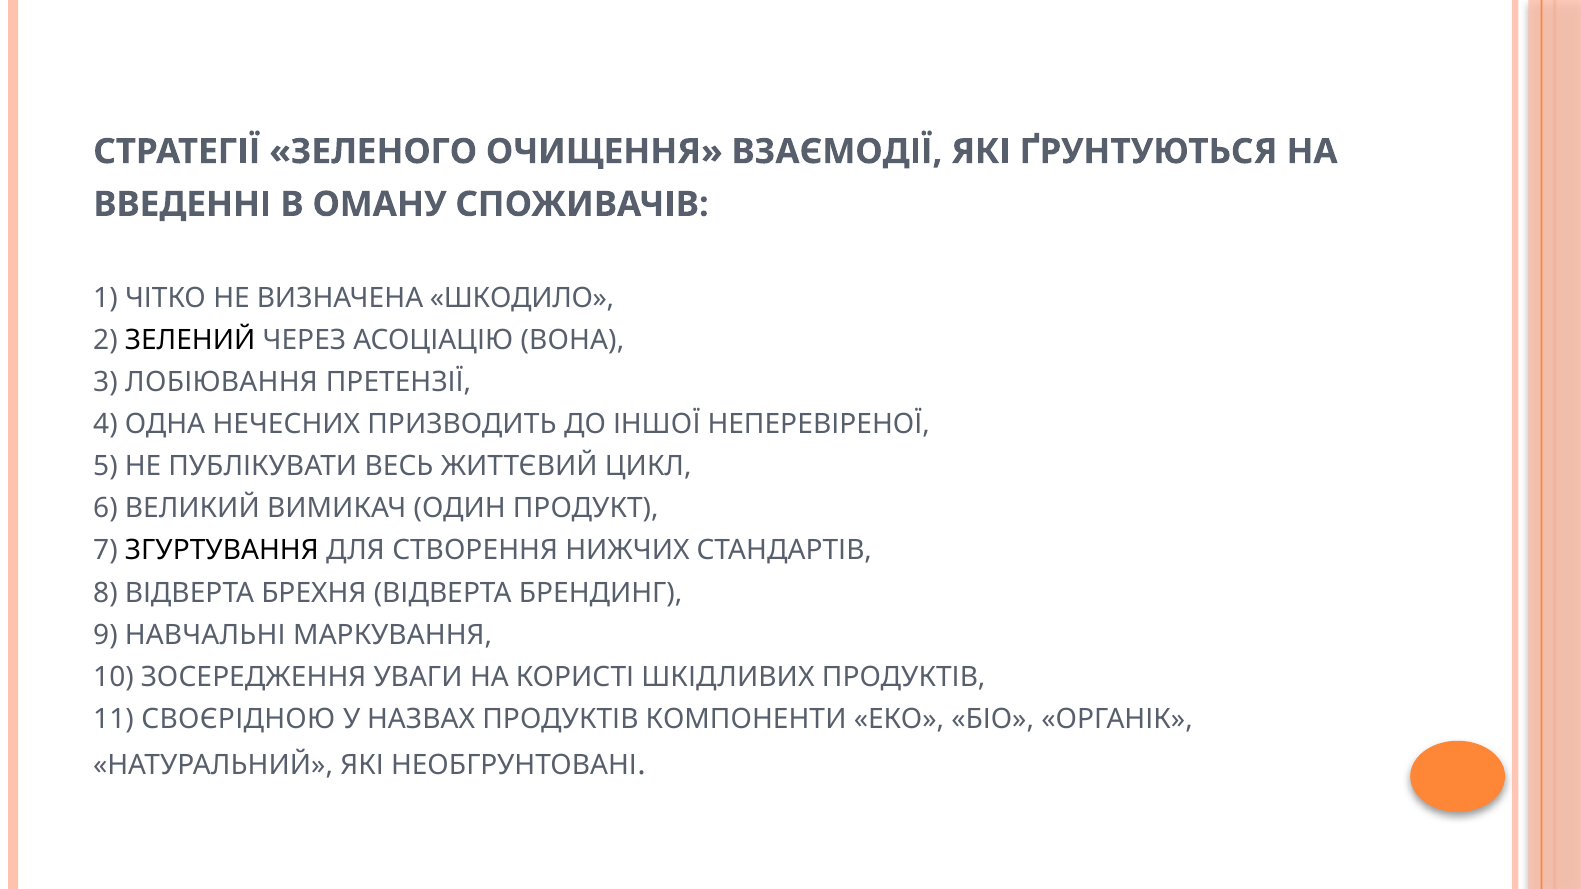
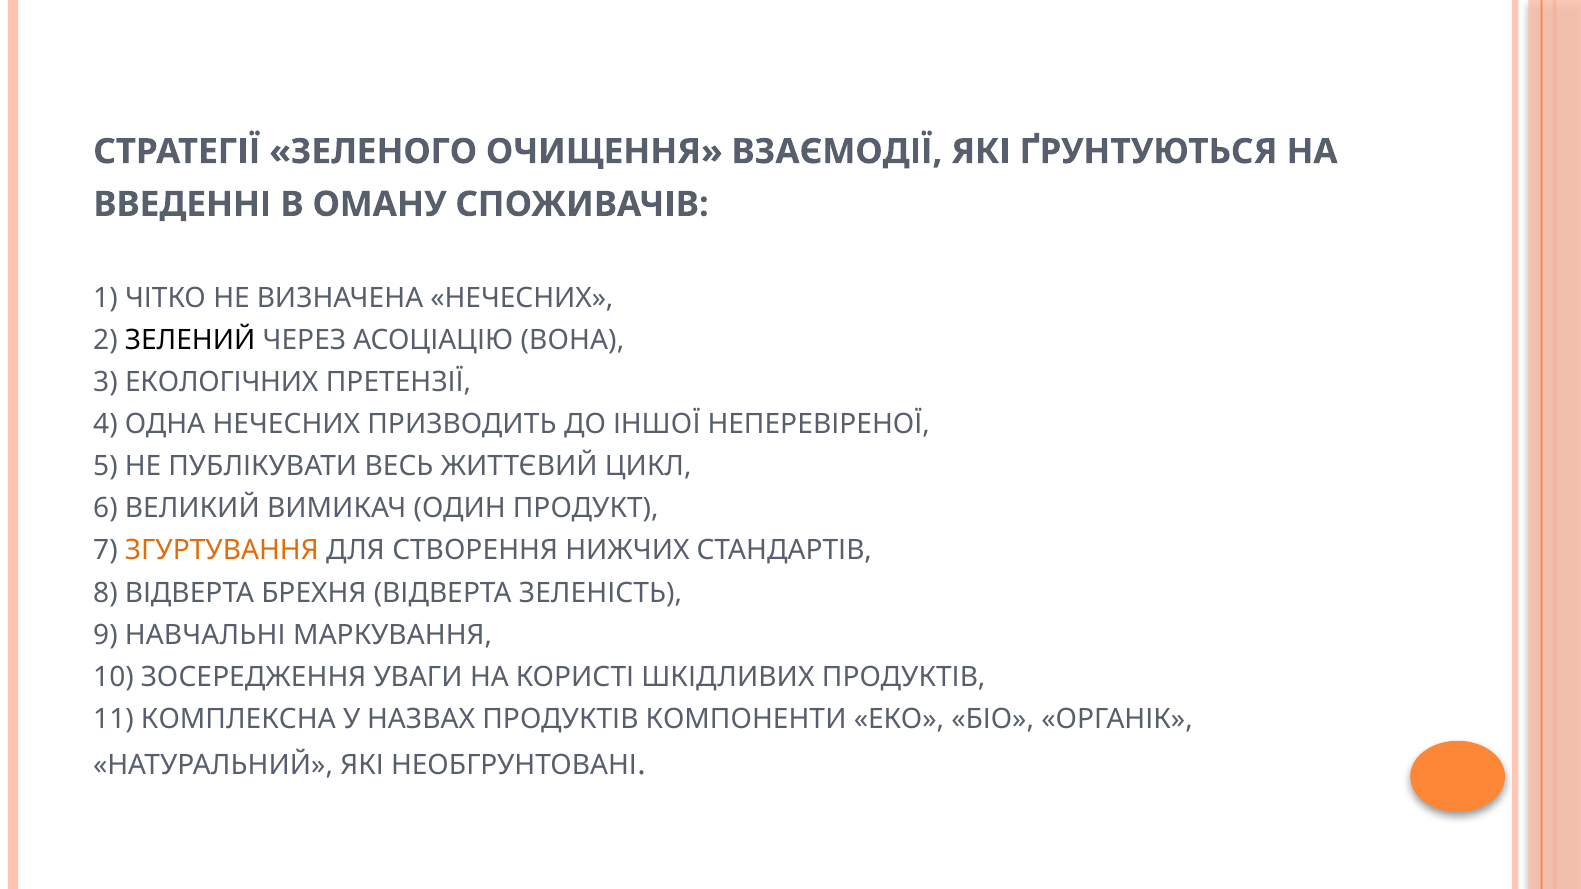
ВИЗНАЧЕНА ШКОДИЛО: ШКОДИЛО -> НЕЧЕСНИХ (522, 298)
ЛОБІЮВАННЯ: ЛОБІЮВАННЯ -> ЕКОЛОГІЧНИХ (222, 382)
ЗГУРТУВАННЯ colour: black -> orange (222, 551)
БРЕНДИНГ: БРЕНДИНГ -> ЗЕЛЕНІСТЬ (601, 593)
СВОЄРІДНОЮ: СВОЄРІДНОЮ -> КОМПЛЕКСНА (238, 719)
